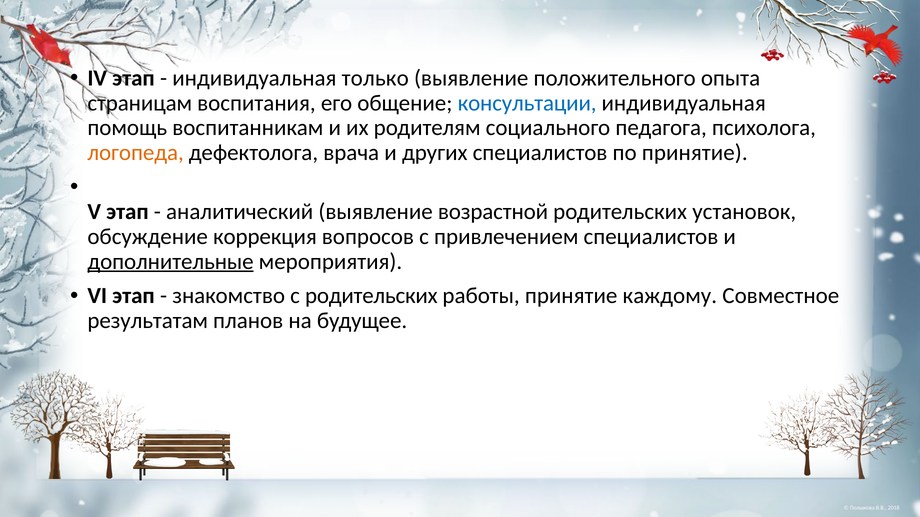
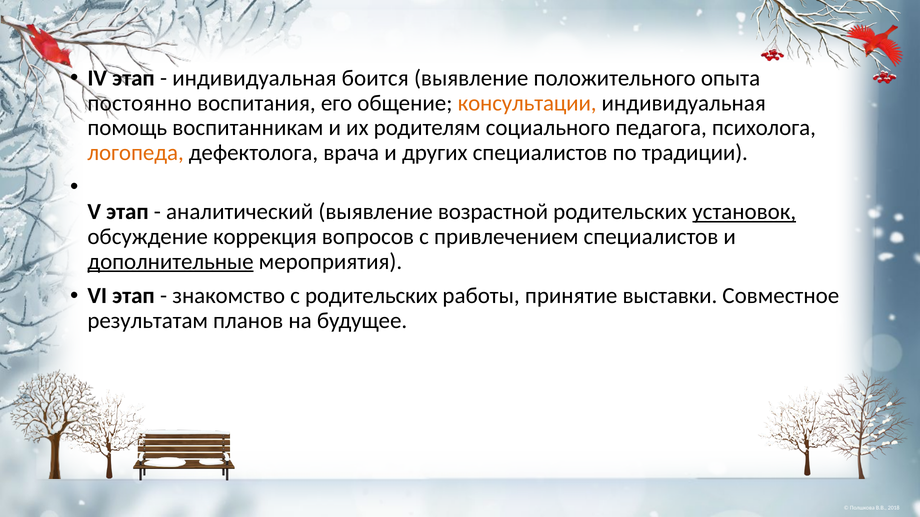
только: только -> боится (375, 78)
страницам: страницам -> постоянно (140, 103)
консультации colour: blue -> orange (527, 103)
по принятие: принятие -> традиции (695, 153)
установок underline: none -> present (744, 212)
каждому: каждому -> выставки (670, 296)
